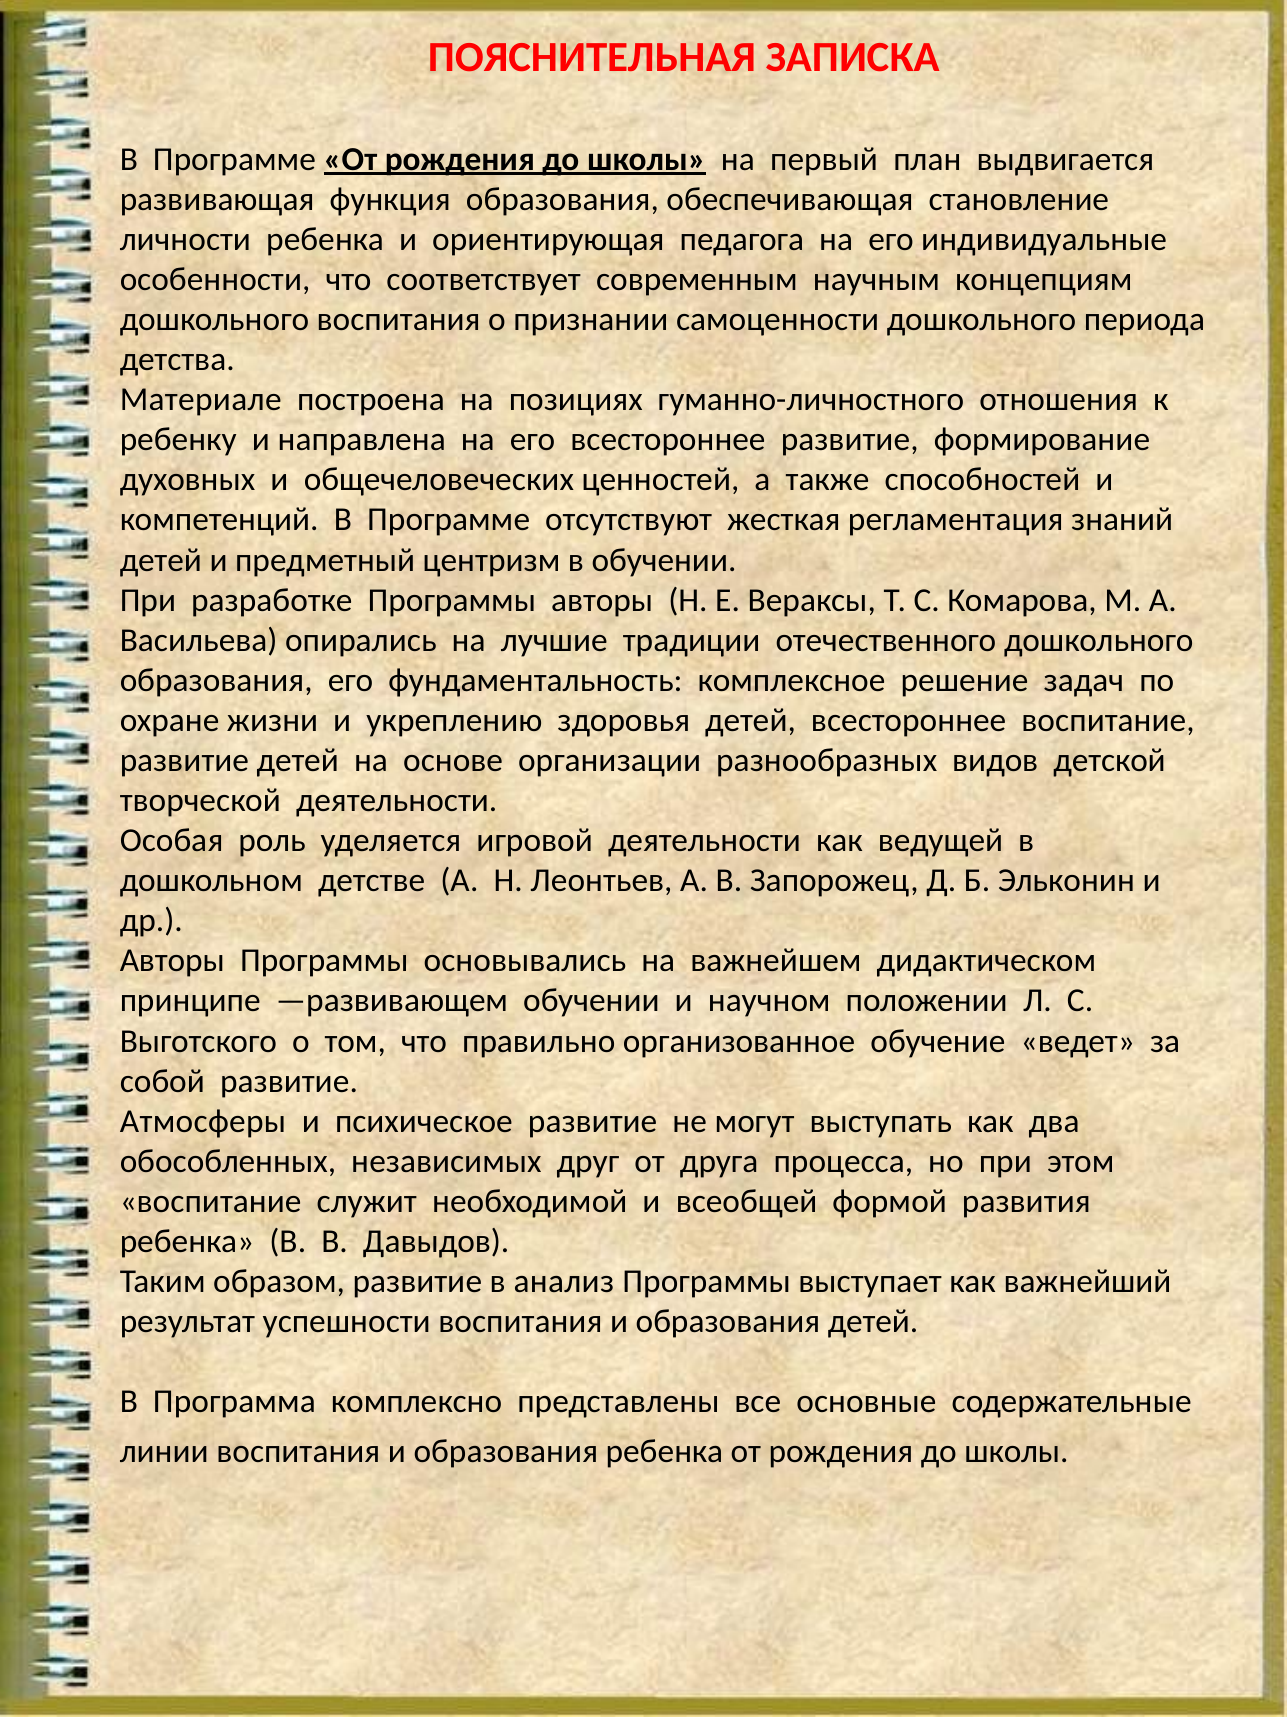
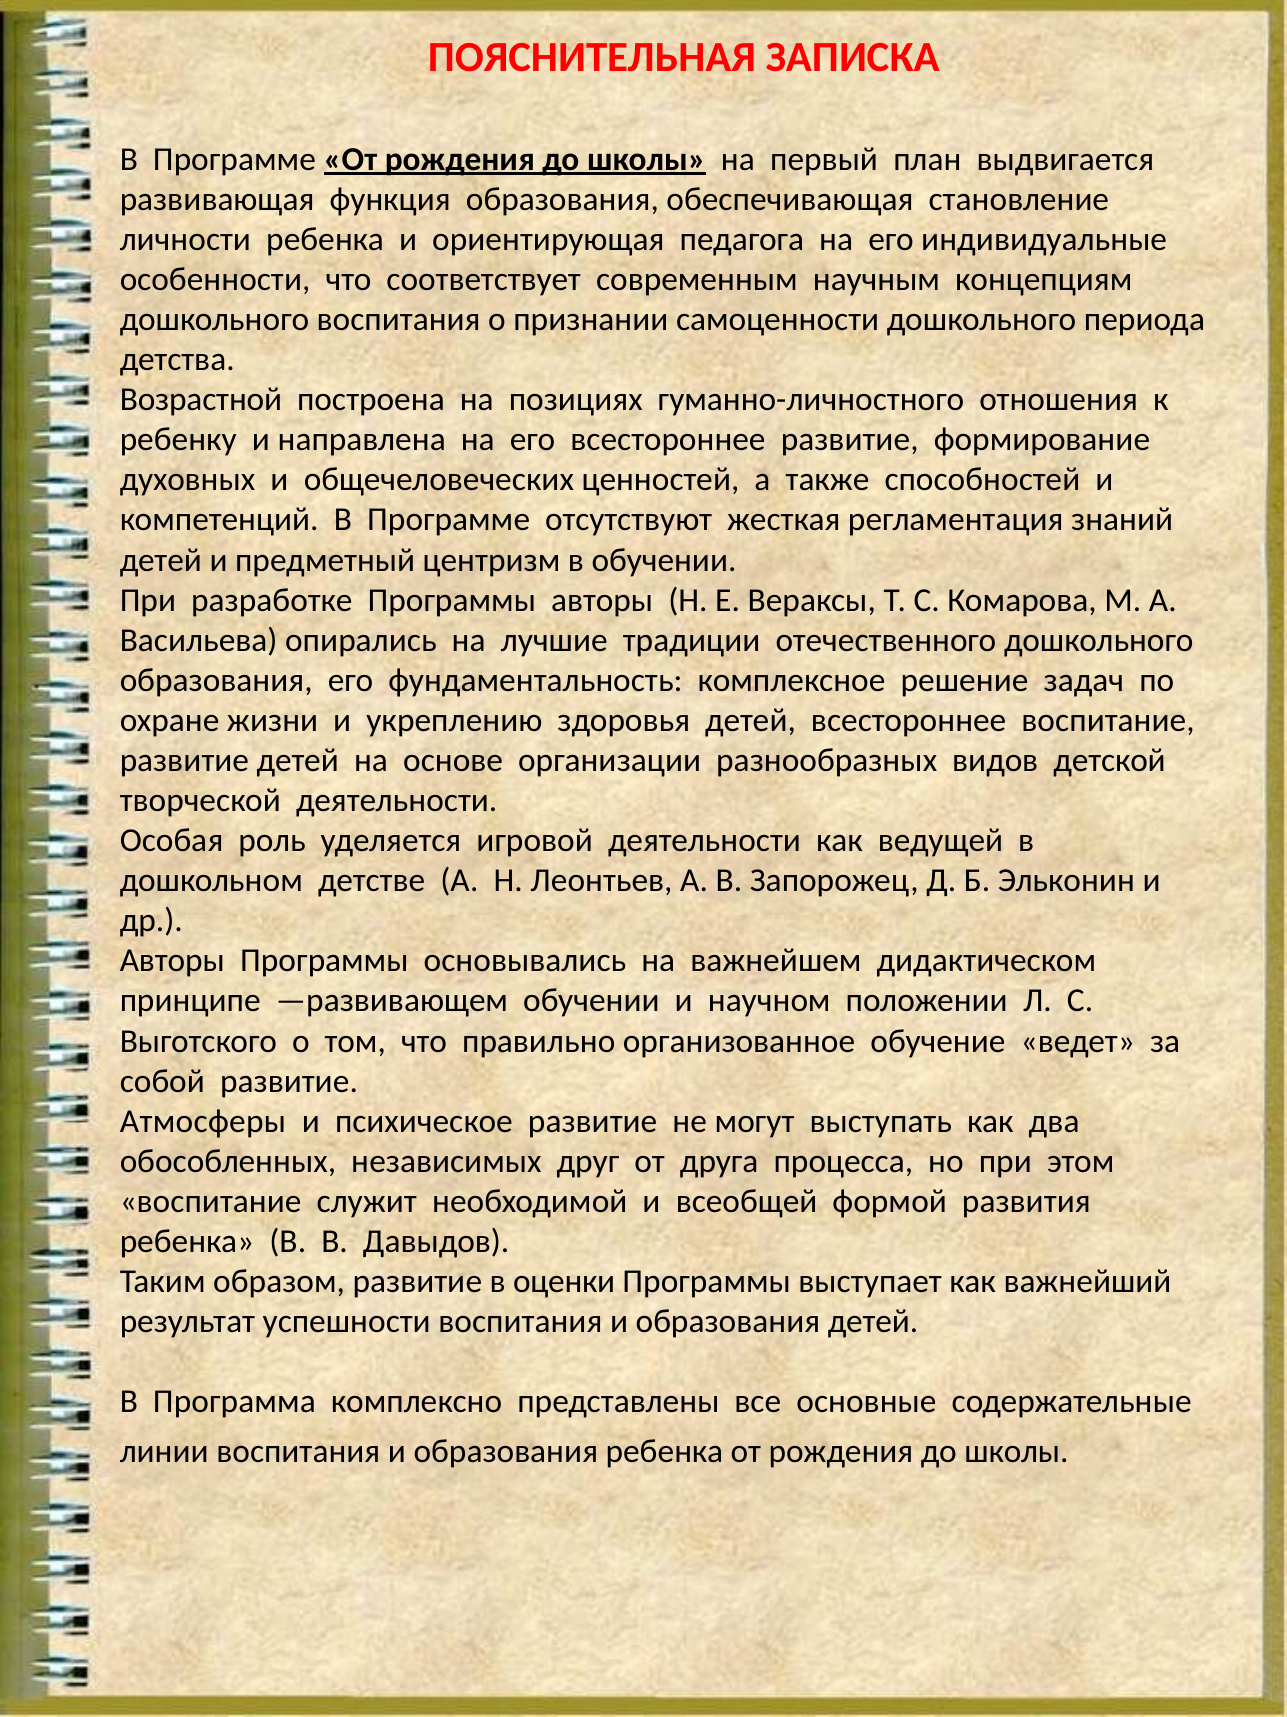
Материале: Материале -> Возрастной (201, 399)
анализ: анализ -> оценки (564, 1281)
